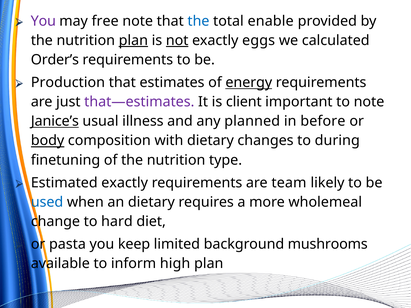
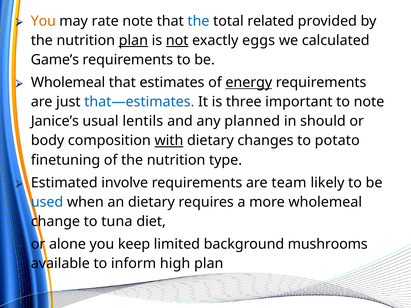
You colour: purple -> orange (43, 21)
free: free -> rate (105, 21)
enable: enable -> related (271, 21)
Order’s: Order’s -> Game’s (55, 60)
Production: Production -> Wholemeal (68, 83)
that—estimates colour: purple -> blue (139, 102)
client: client -> three (244, 102)
Janice’s underline: present -> none (55, 121)
illness: illness -> lentils (143, 121)
before: before -> should (323, 121)
body underline: present -> none (48, 141)
with underline: none -> present (169, 141)
during: during -> potato (337, 141)
Estimated exactly: exactly -> involve (125, 183)
hard: hard -> tuna (117, 222)
pasta: pasta -> alone (67, 244)
